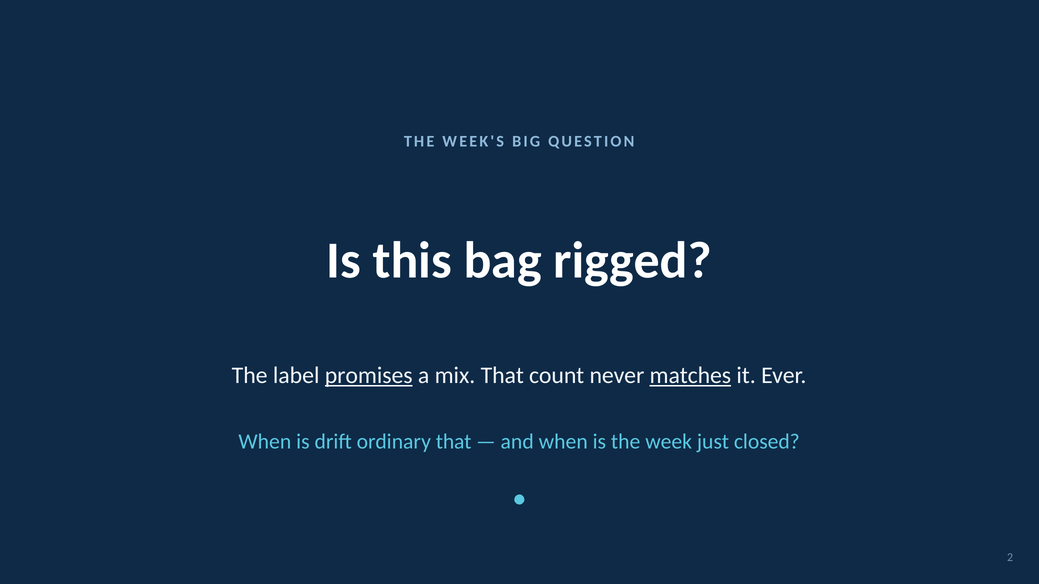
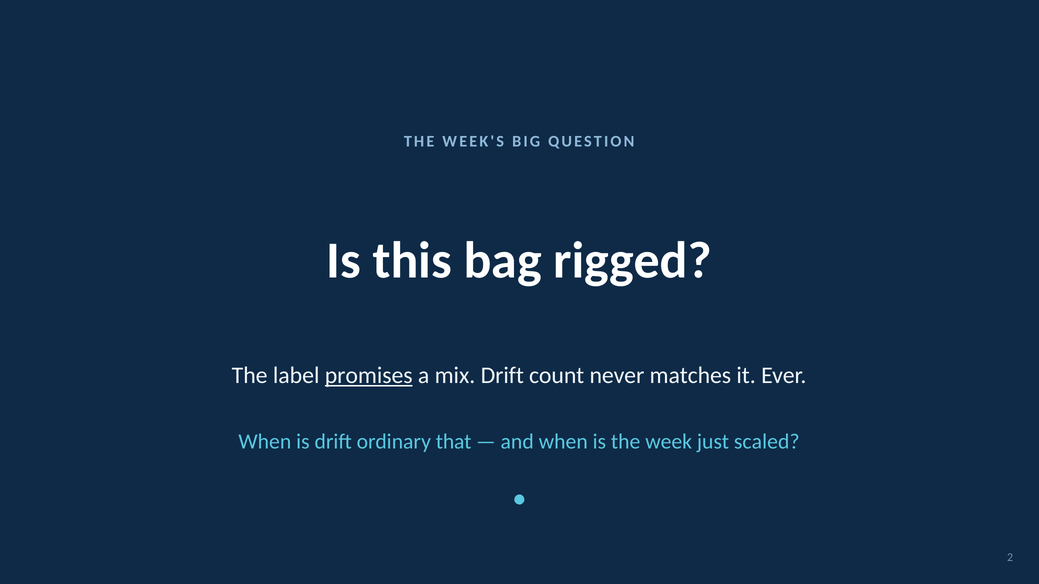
mix That: That -> Drift (502, 376)
matches underline: present -> none (690, 376)
closed: closed -> scaled (767, 442)
